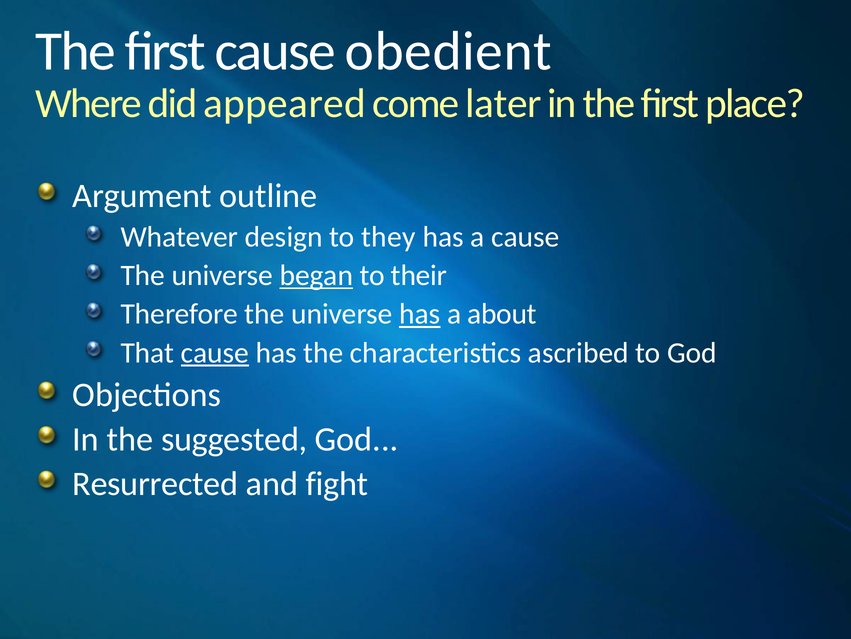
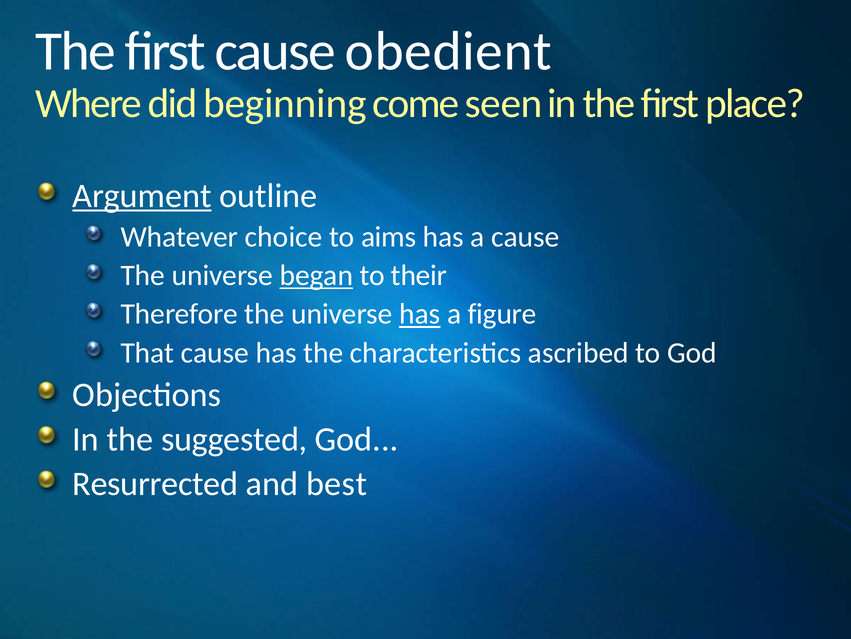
appeared: appeared -> beginning (285, 104)
later: later -> seen (504, 104)
Argument underline: none -> present (142, 196)
design: design -> choice (284, 237)
they: they -> aims (389, 237)
about: about -> figure (502, 314)
cause underline: present -> none (215, 352)
fight: fight -> best (337, 484)
